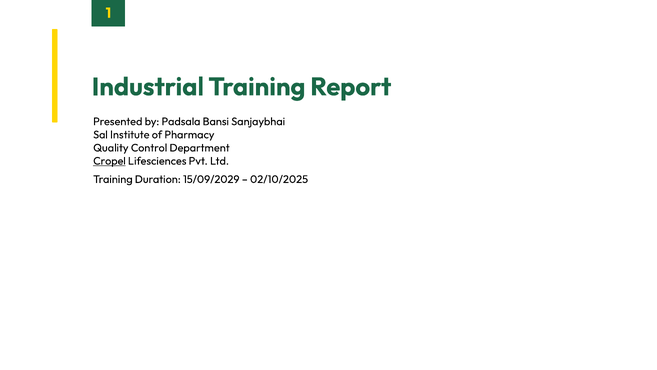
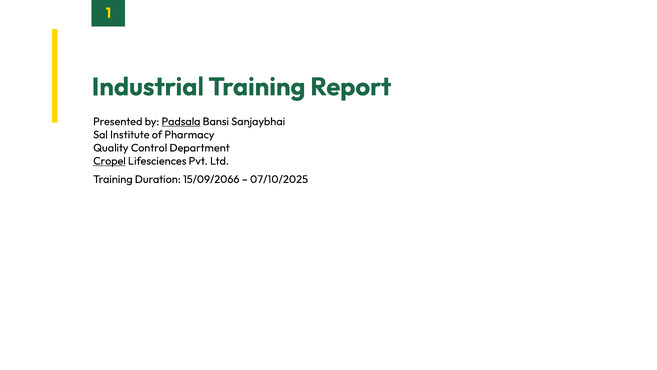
Padsala underline: none -> present (181, 121)
15/09/2029: 15/09/2029 -> 15/09/2066 (211, 179)
02/10/2025: 02/10/2025 -> 07/10/2025 (279, 179)
